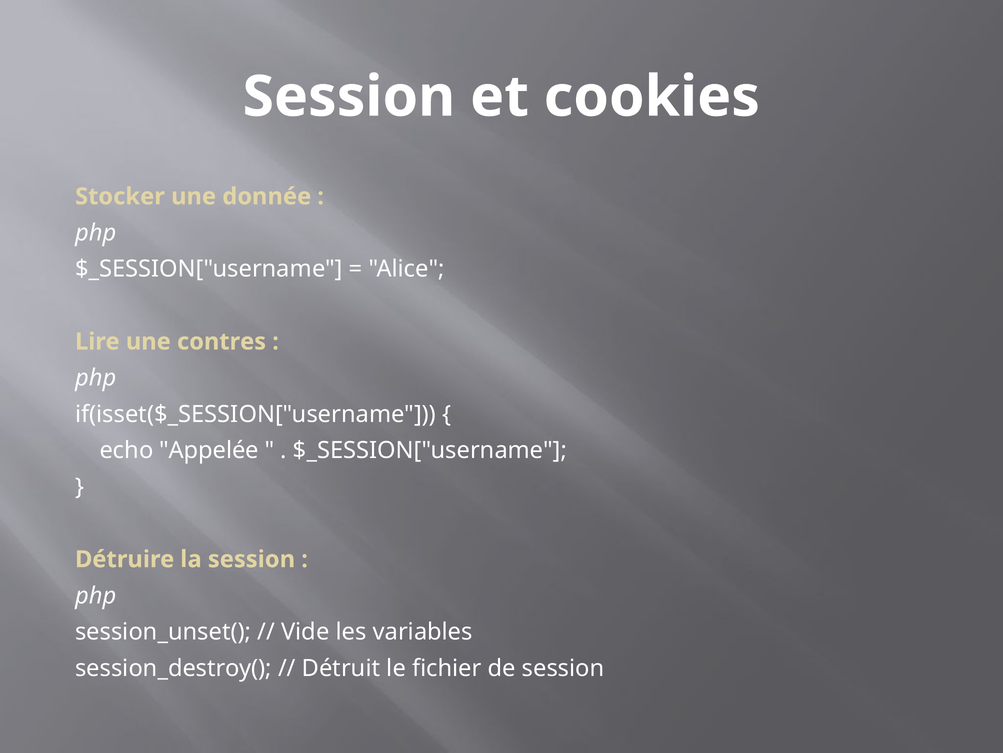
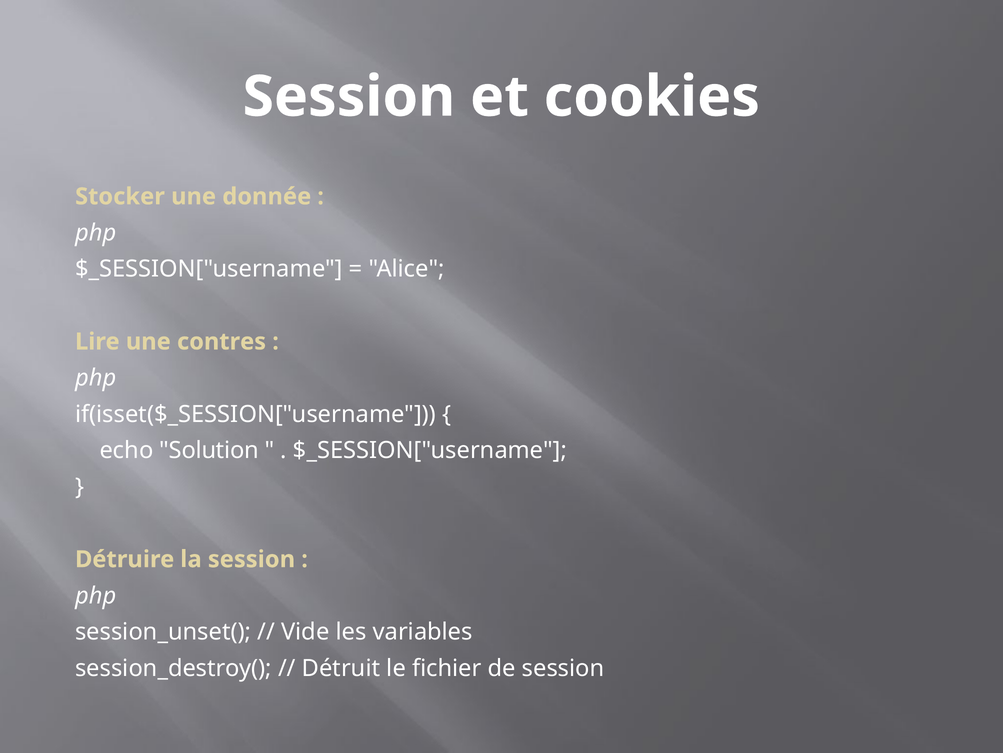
Appelée: Appelée -> Solution (209, 450)
